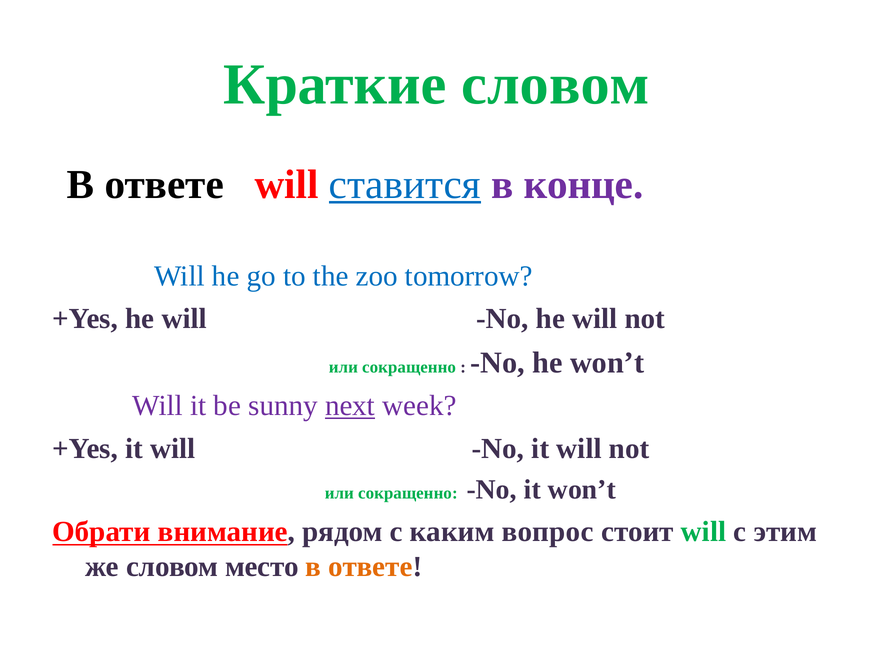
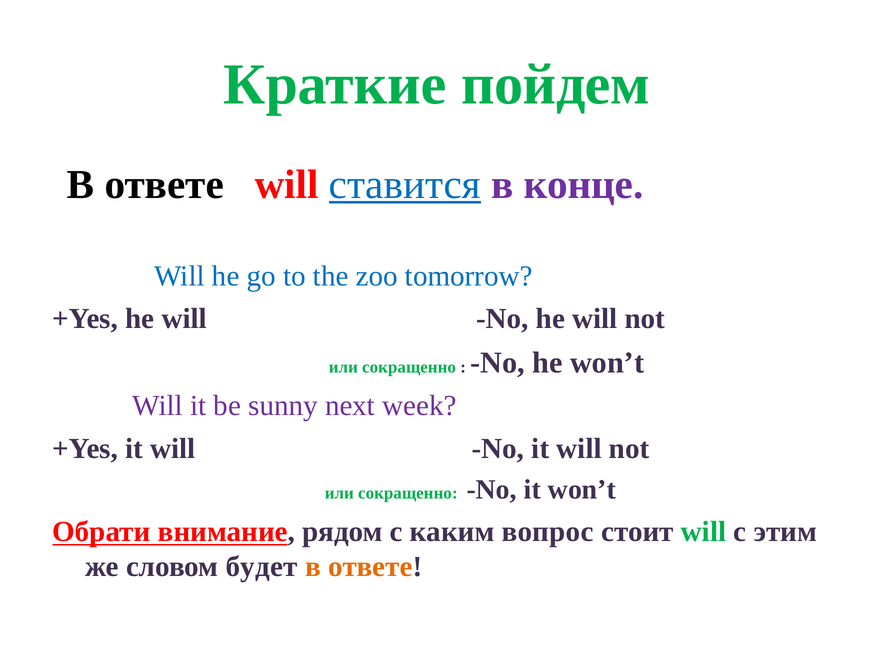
Краткие словом: словом -> пойдем (556, 85)
next underline: present -> none (350, 406)
место: место -> будет (262, 567)
